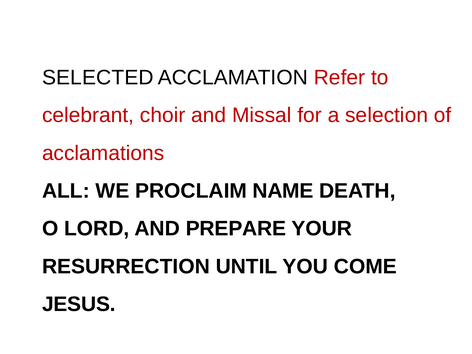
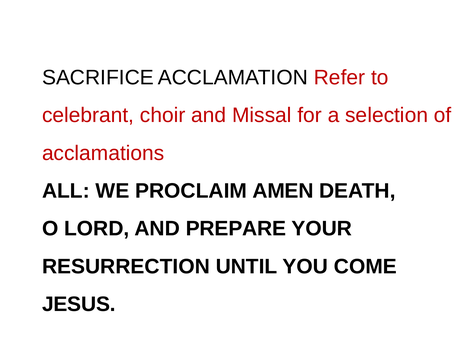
SELECTED: SELECTED -> SACRIFICE (98, 78)
NAME: NAME -> AMEN (283, 191)
